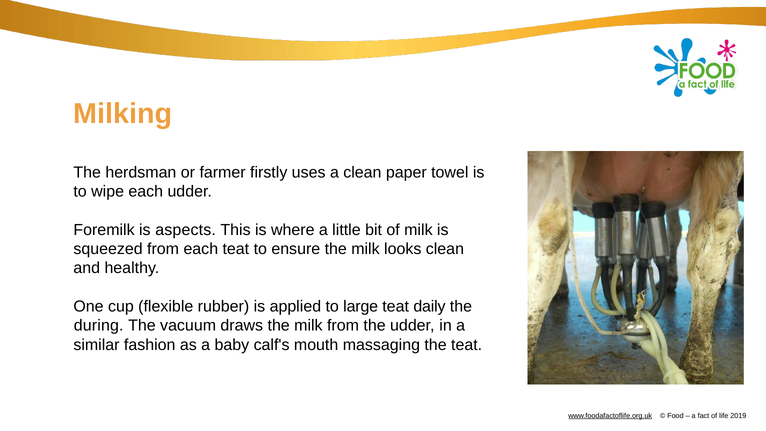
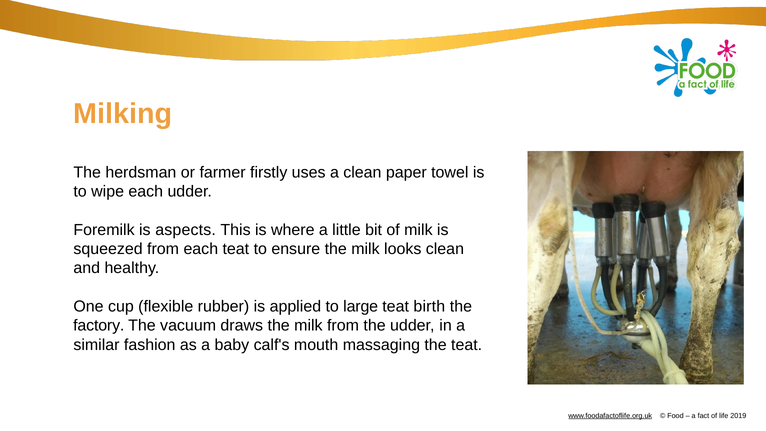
daily: daily -> birth (429, 306)
during: during -> factory (99, 325)
